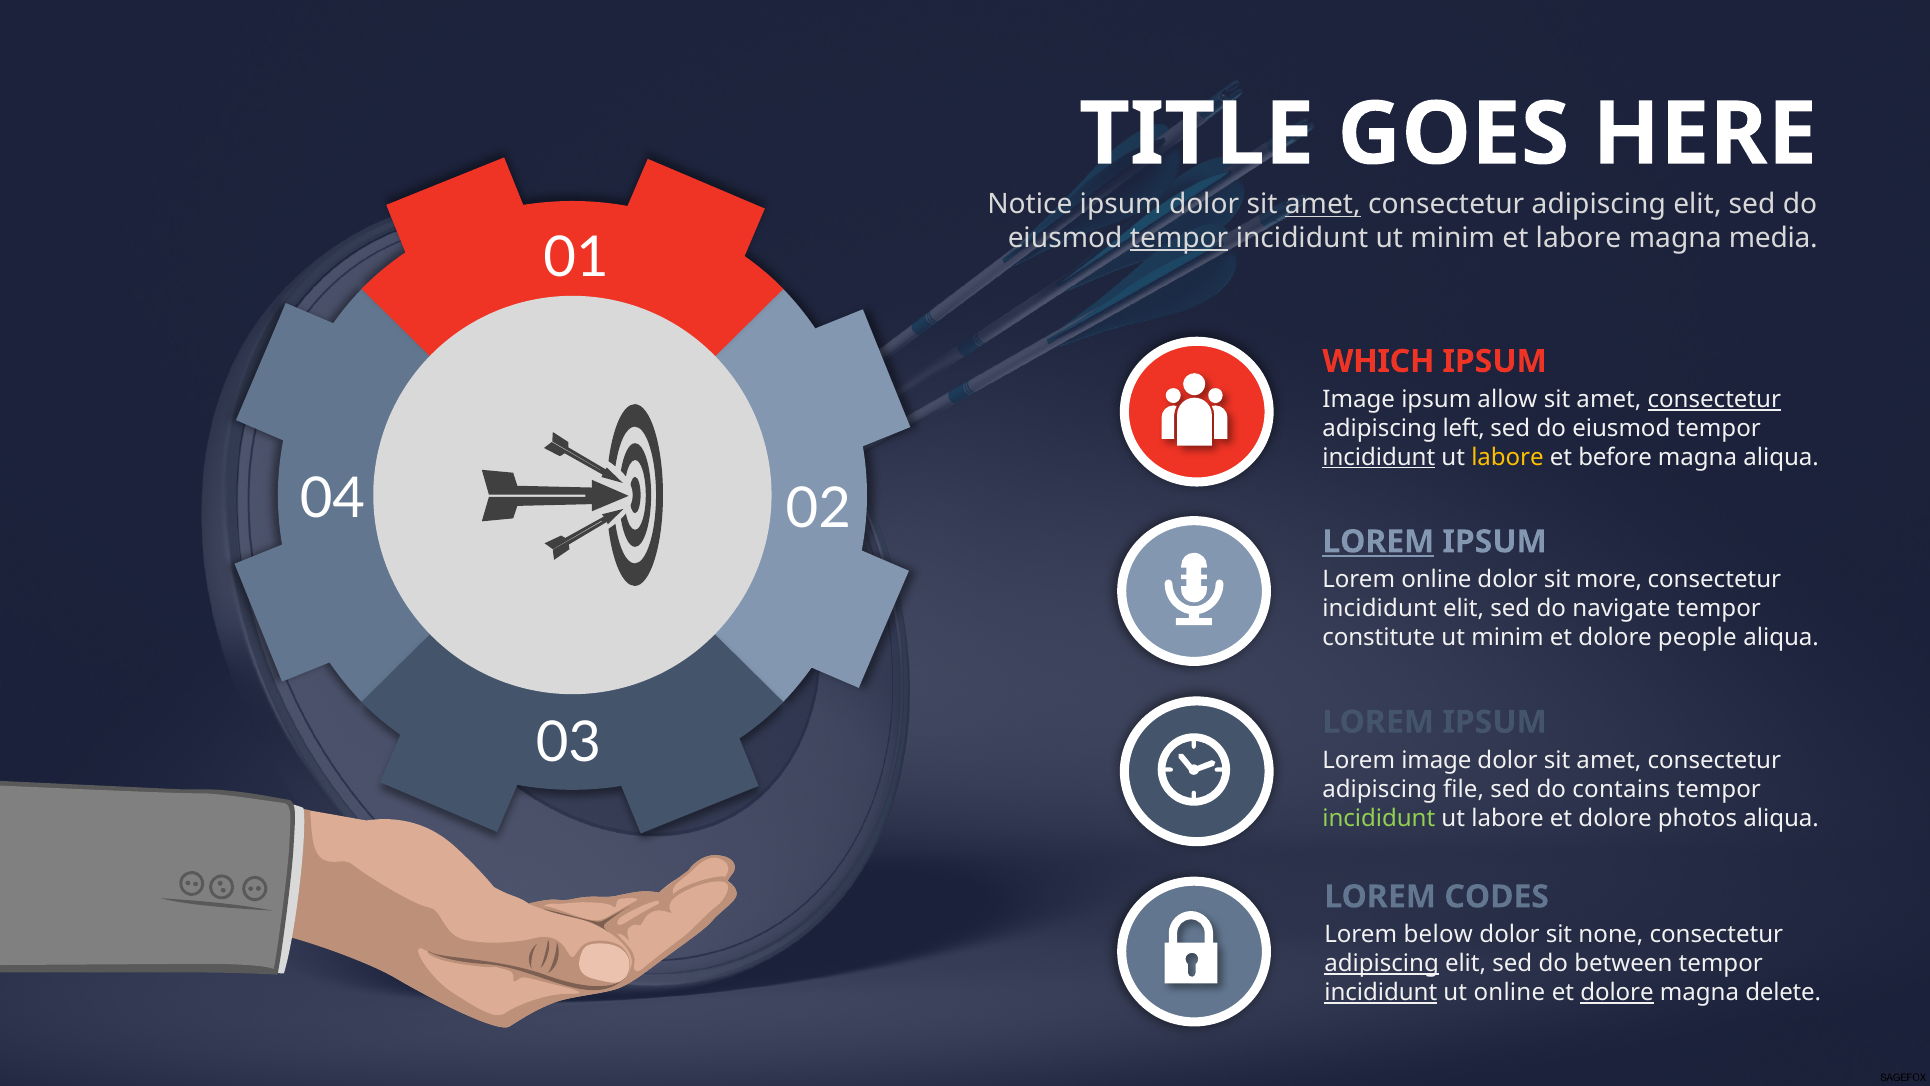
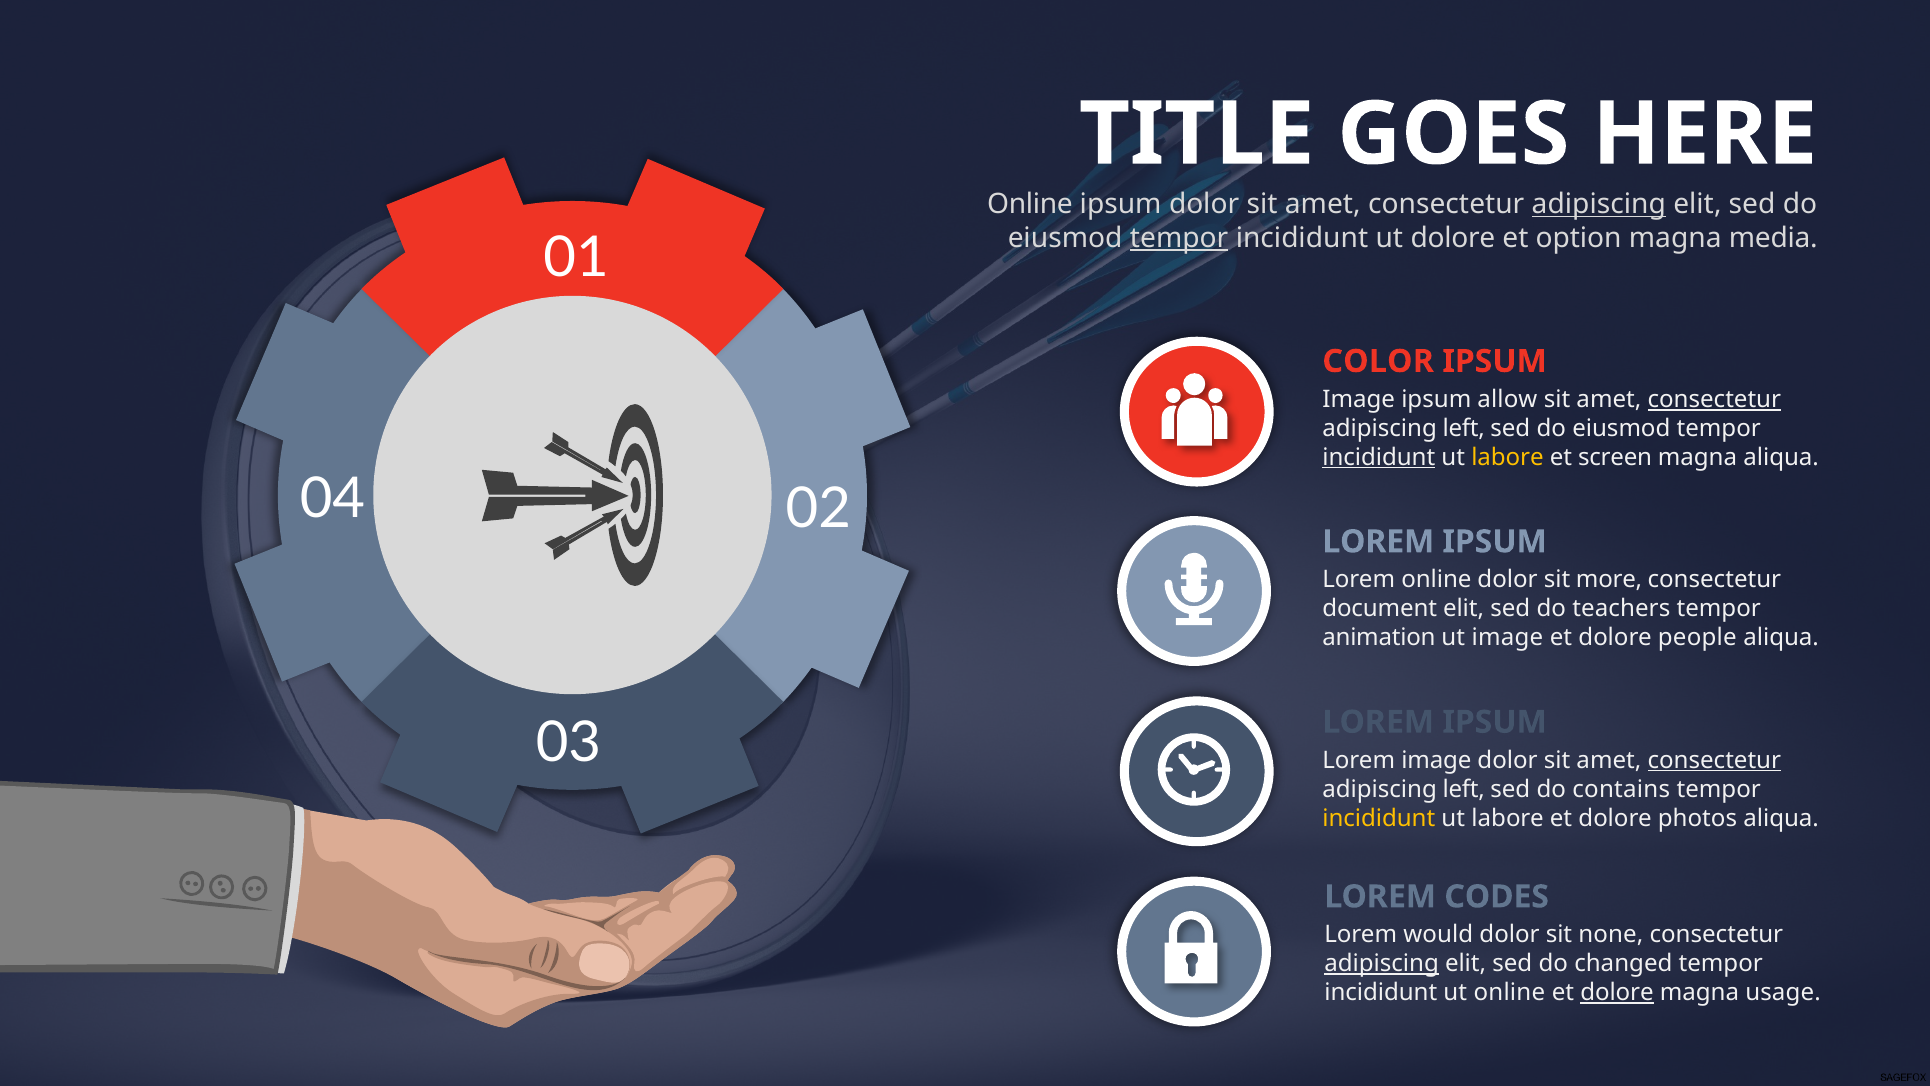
Notice: Notice -> Online (1030, 204)
amet underline: present -> none (1323, 204)
adipiscing underline: none -> present (1599, 204)
incididunt ut minim: minim -> dolore (1453, 238)
et labore: labore -> option (1579, 238)
WHICH: WHICH -> COLOR (1378, 361)
before: before -> screen (1615, 457)
LOREM underline: present -> none (1378, 542)
incididunt: incididunt -> document (1380, 609)
navigate: navigate -> teachers (1621, 609)
constitute: constitute -> animation (1379, 637)
minim: minim -> image (1507, 637)
consectetur underline: none -> present (1714, 760)
file: file -> left (1464, 789)
incididunt colour: light green -> yellow (1379, 818)
below: below -> would (1438, 935)
between: between -> changed (1623, 963)
incididunt underline: present -> none (1381, 992)
delete: delete -> usage (1783, 992)
